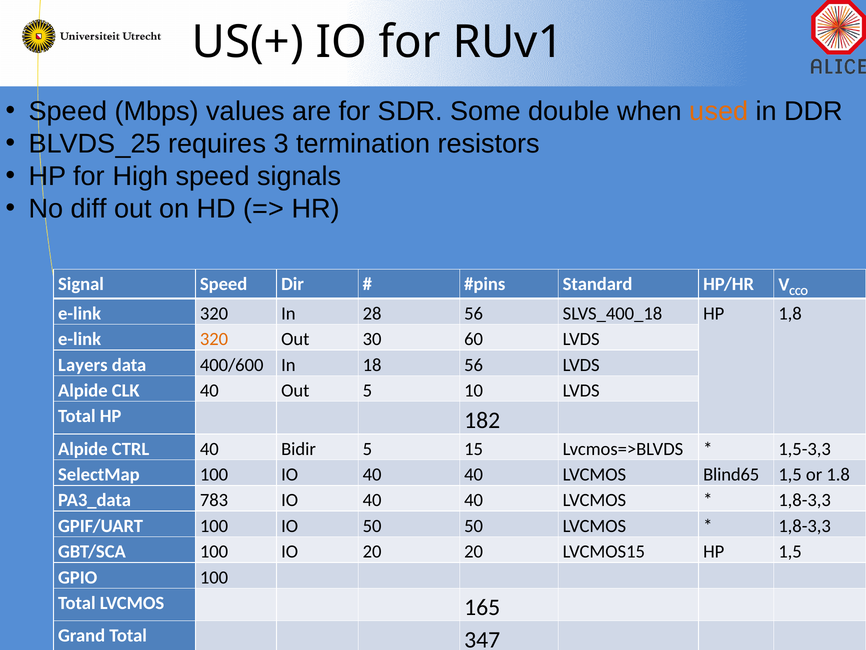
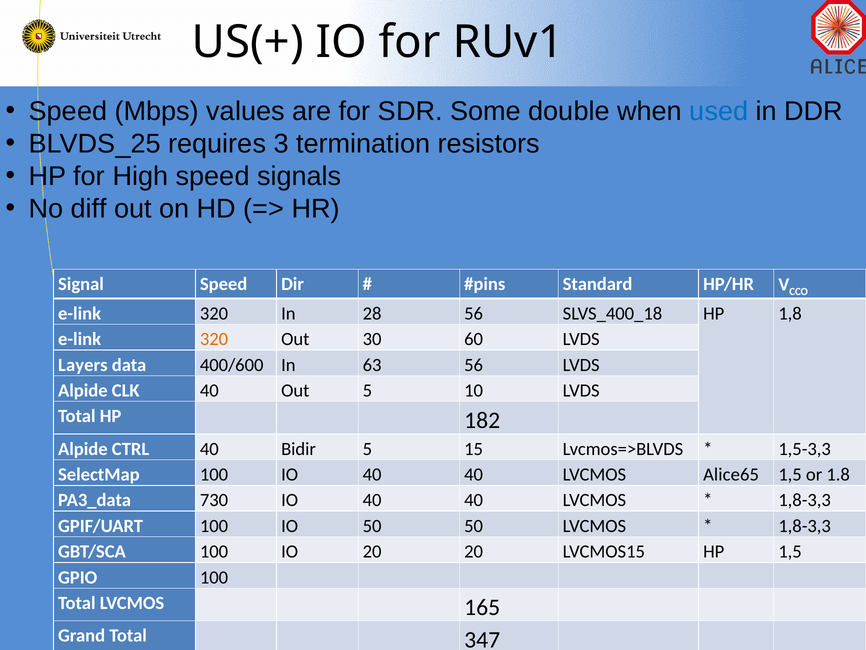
used colour: orange -> blue (719, 111)
18: 18 -> 63 (372, 365)
Blind65: Blind65 -> Alice65 (731, 474)
783: 783 -> 730 (214, 500)
